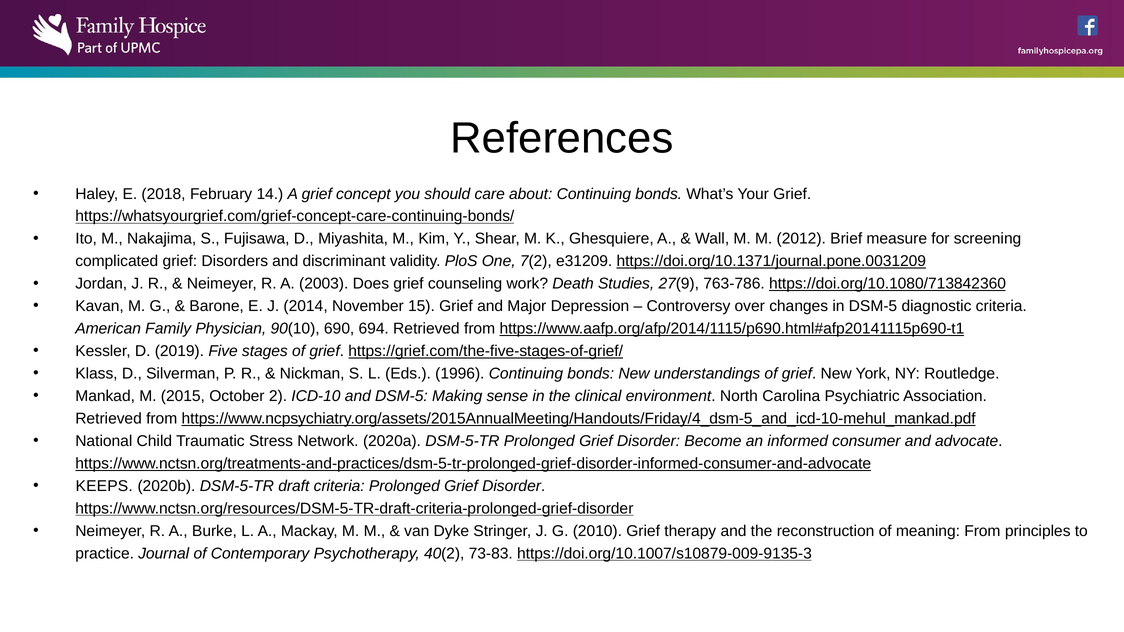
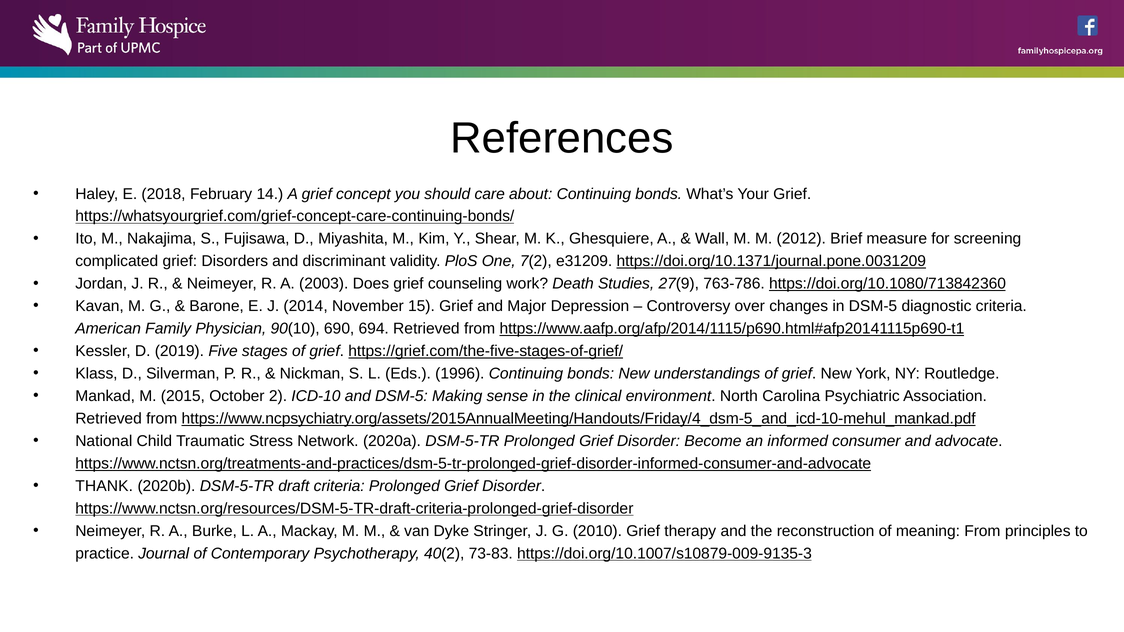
KEEPS: KEEPS -> THANK (104, 486)
